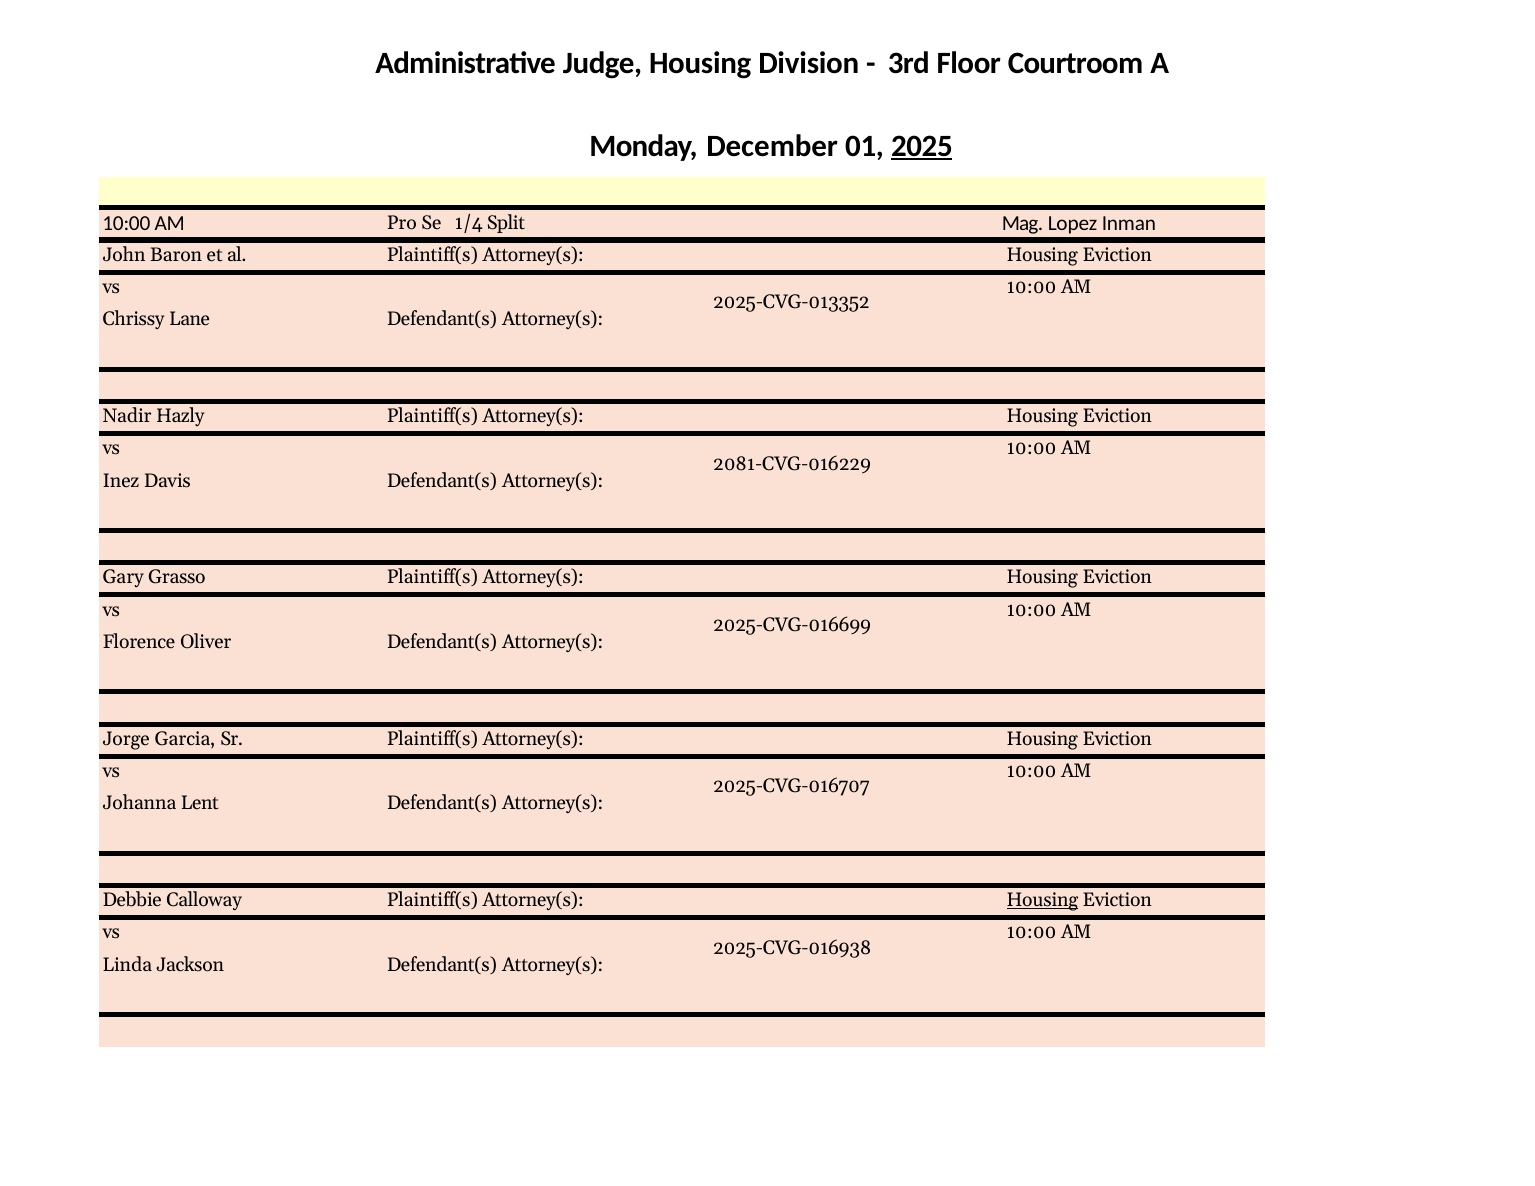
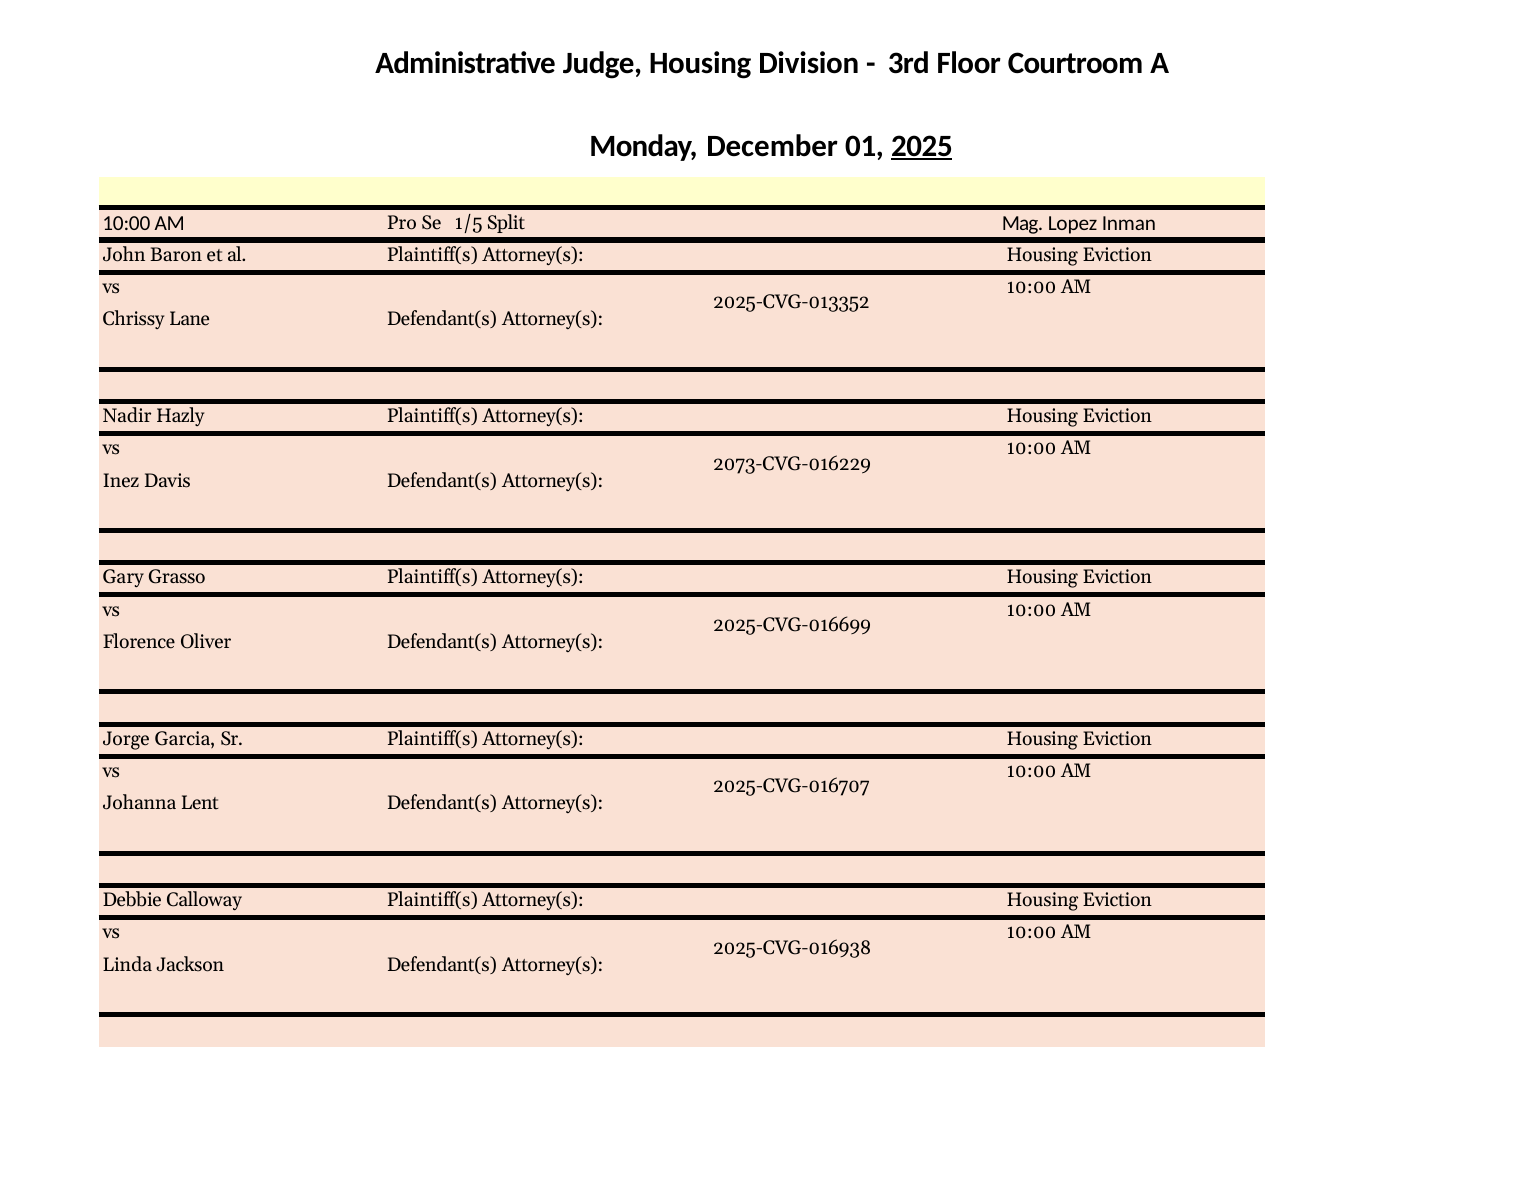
1/4: 1/4 -> 1/5 (469, 223)
2081-CVG-016229: 2081-CVG-016229 -> 2073-CVG-016229 (792, 464)
Housing underline: present -> none (1042, 900)
